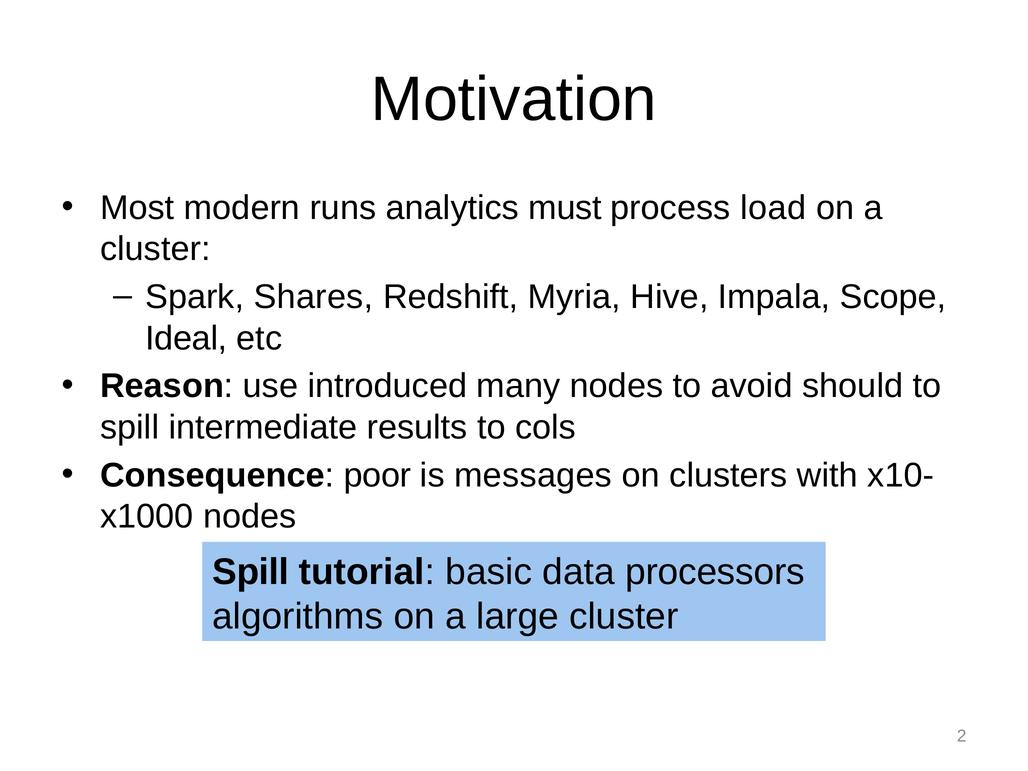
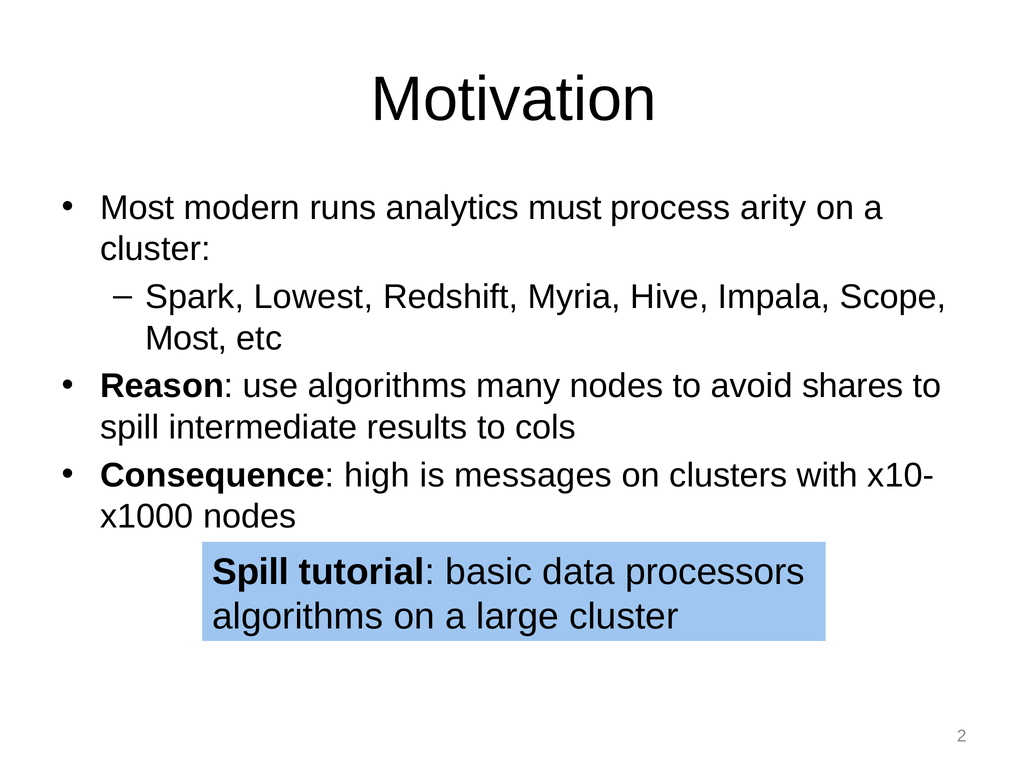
load: load -> arity (773, 208)
Shares: Shares -> Lowest (313, 297)
Ideal: Ideal -> Most (186, 338)
use introduced: introduced -> algorithms (387, 386)
should: should -> shares (853, 386)
poor: poor -> high (377, 475)
